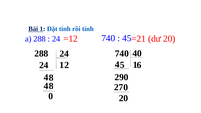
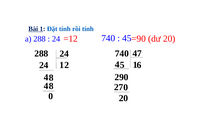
=21: =21 -> =90 (139, 39)
40: 40 -> 47 (137, 53)
